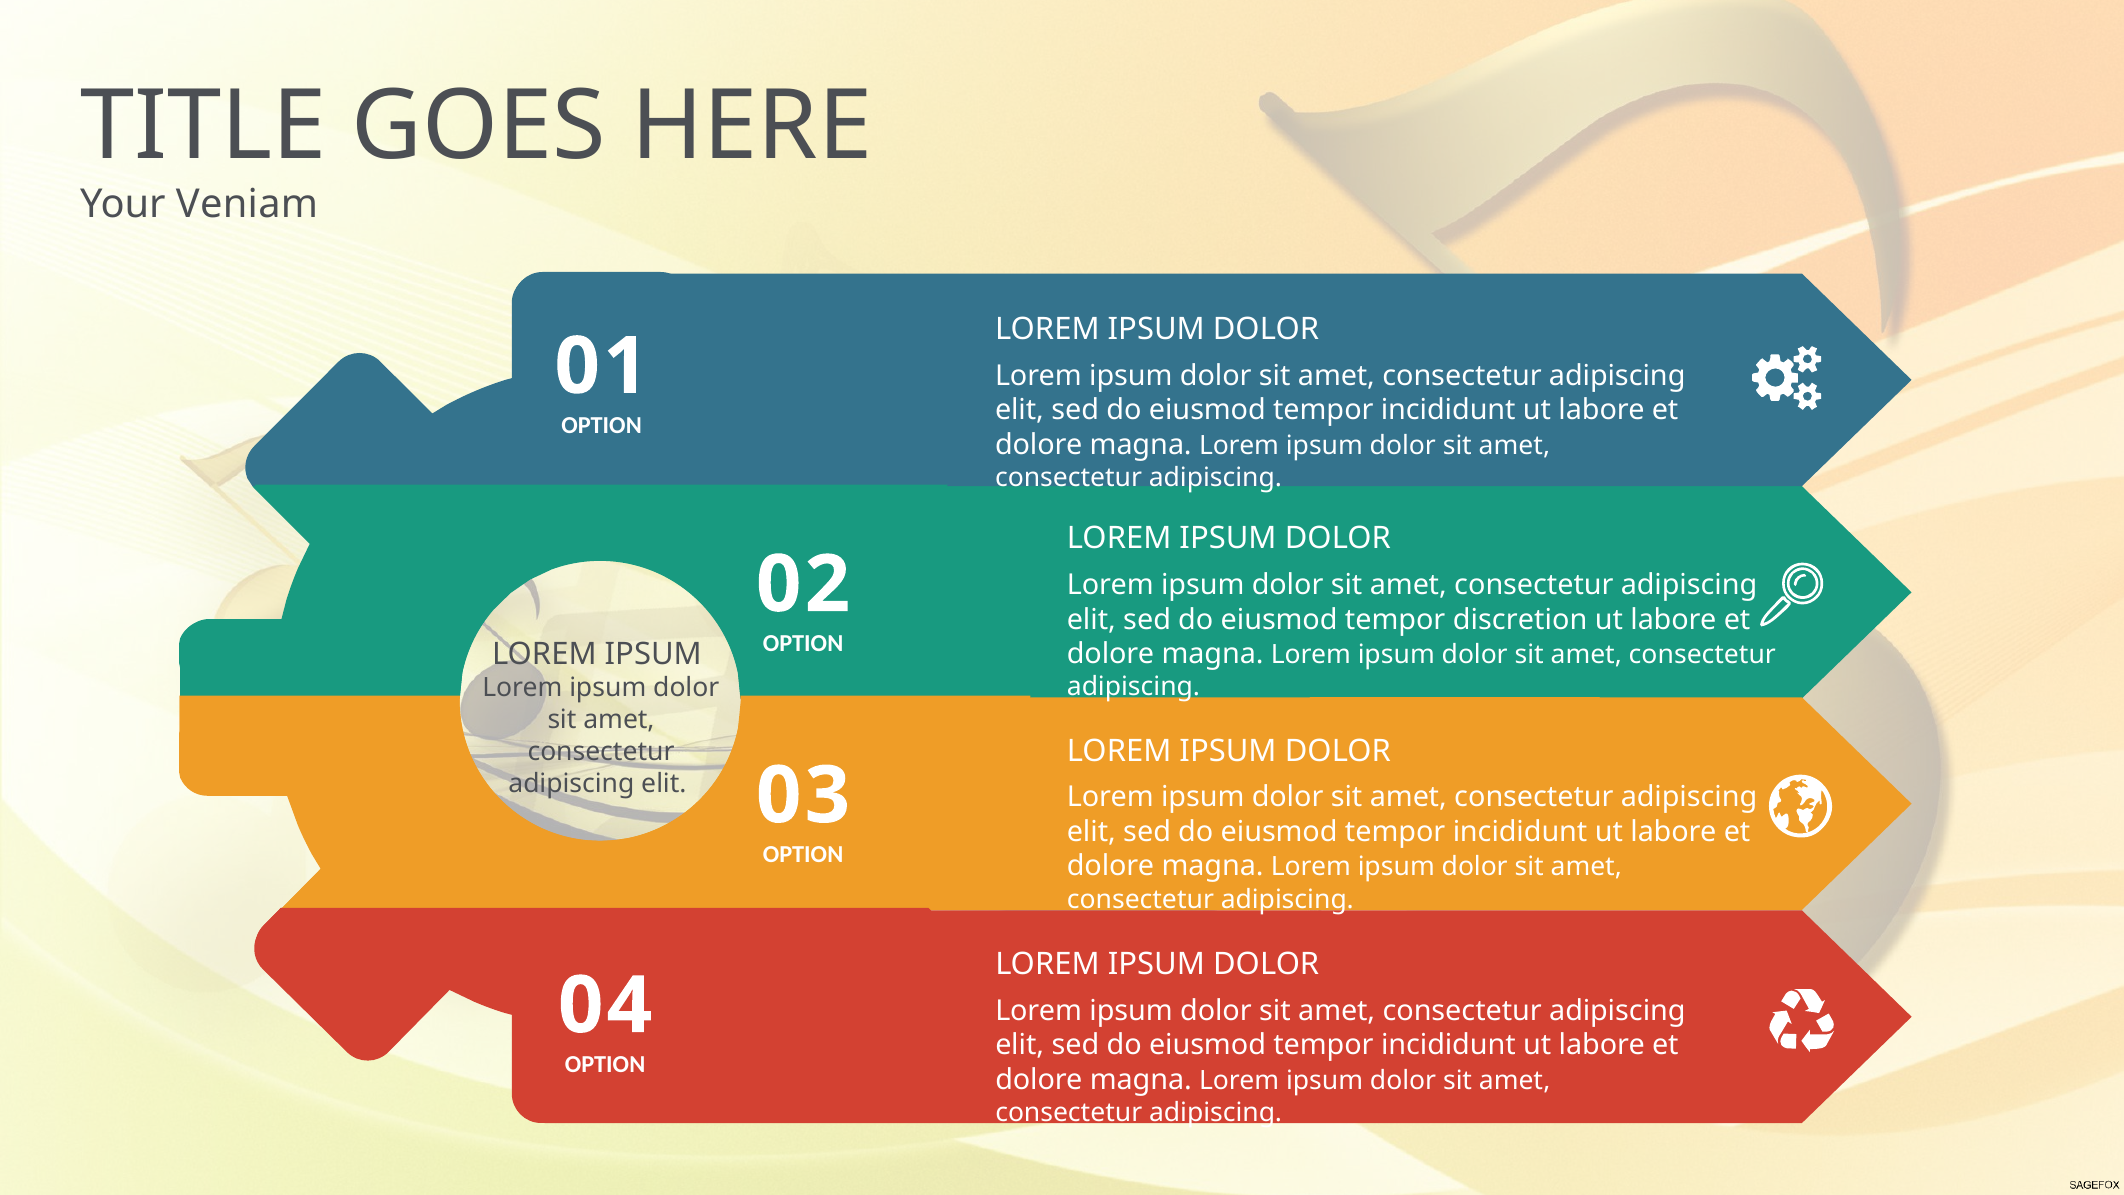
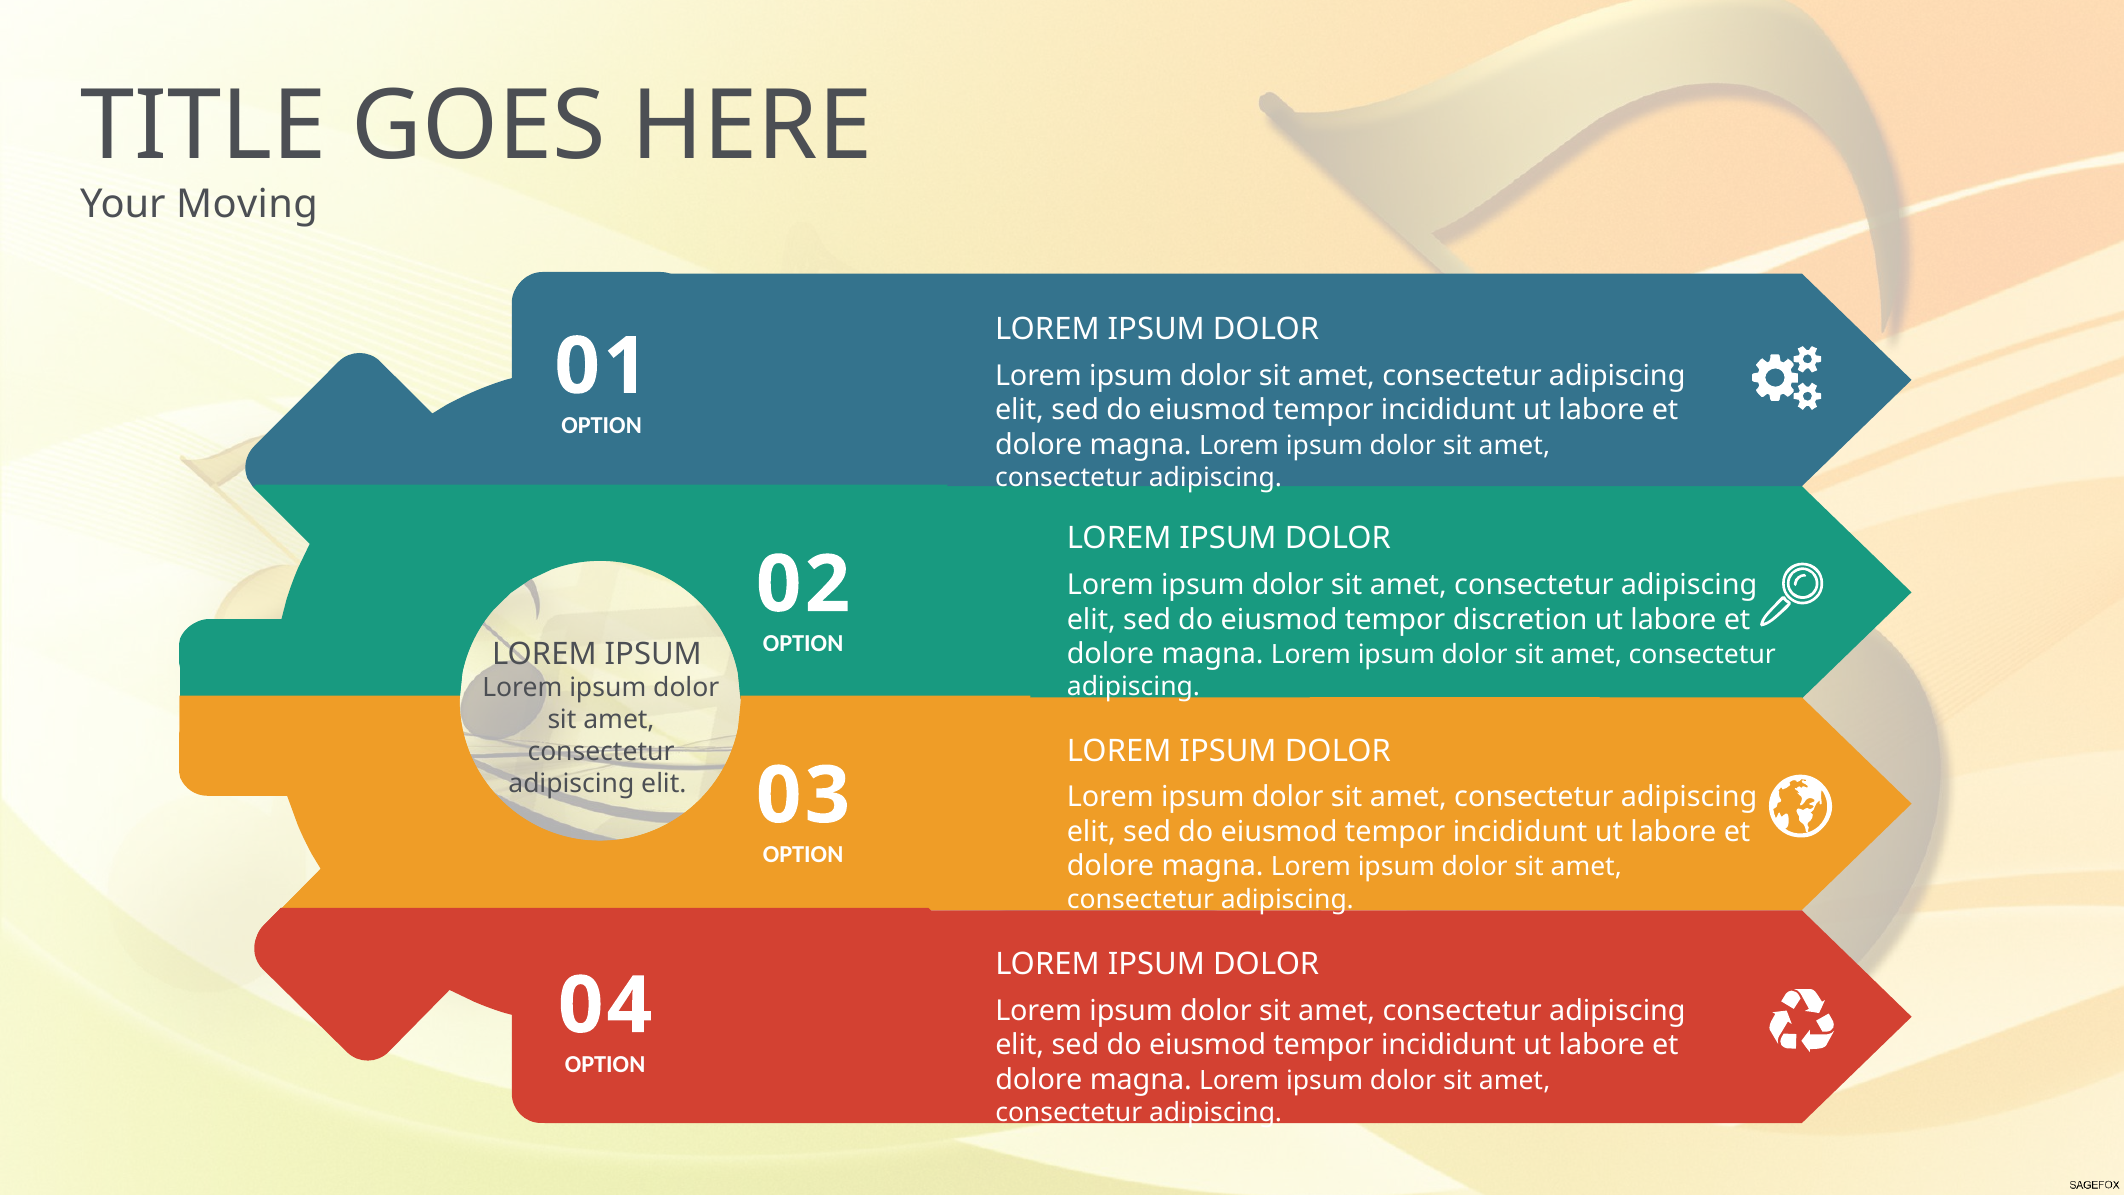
Veniam: Veniam -> Moving (247, 204)
